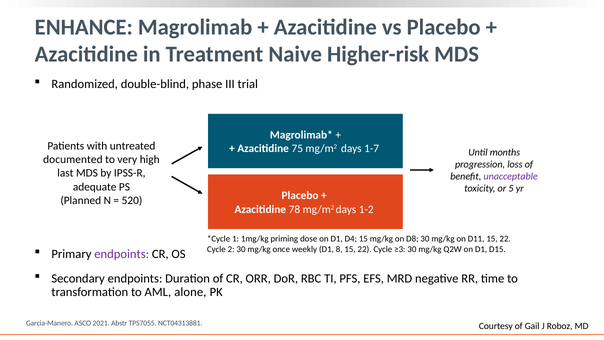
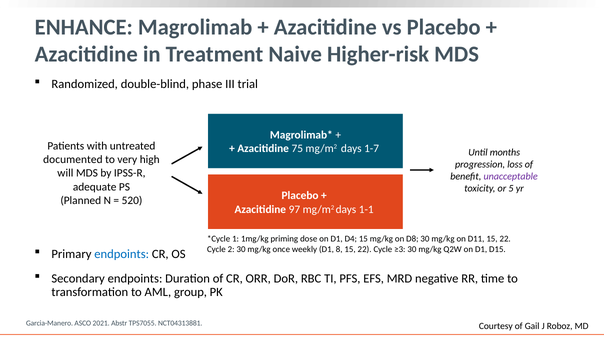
last: last -> will (65, 173)
78: 78 -> 97 (294, 209)
1-2: 1-2 -> 1-1 (366, 209)
endpoints colour: purple -> blue (122, 254)
alone: alone -> group (190, 292)
